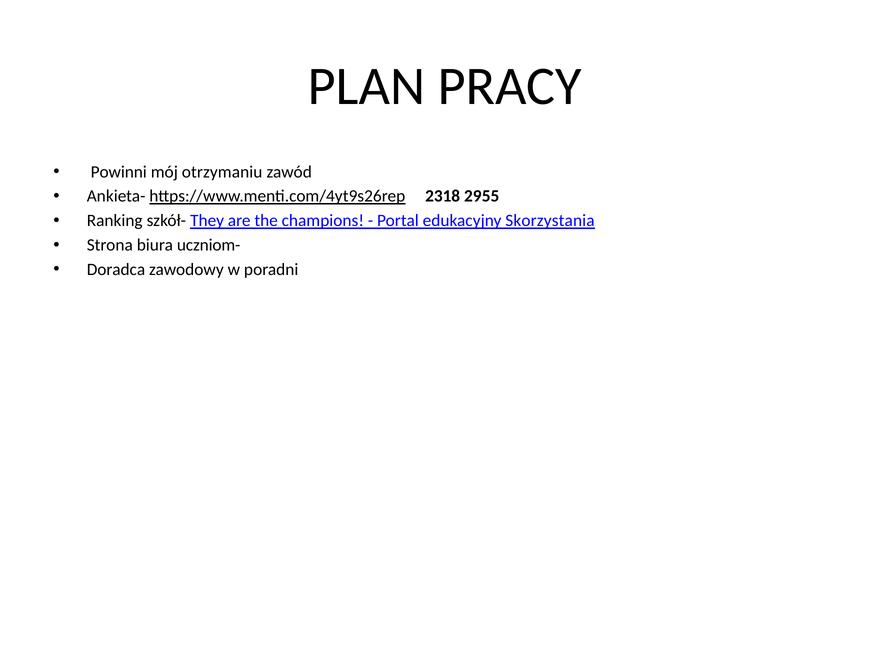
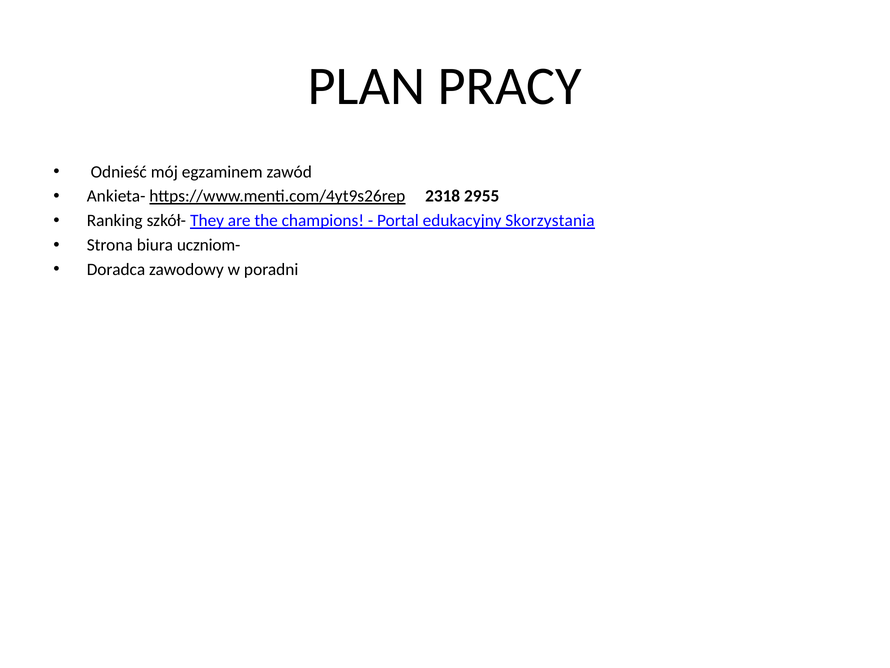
Powinni: Powinni -> Odnieść (119, 172)
otrzymaniu: otrzymaniu -> egzaminem (222, 172)
